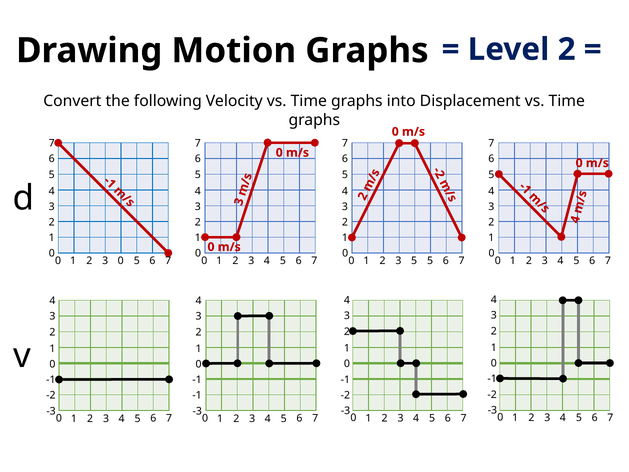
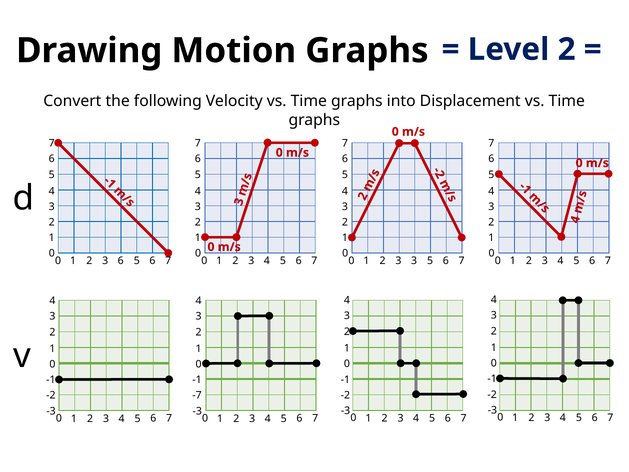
3 0: 0 -> 6 (121, 261)
3 5: 5 -> 3 (414, 261)
-1: -1 -> -7 (197, 395)
